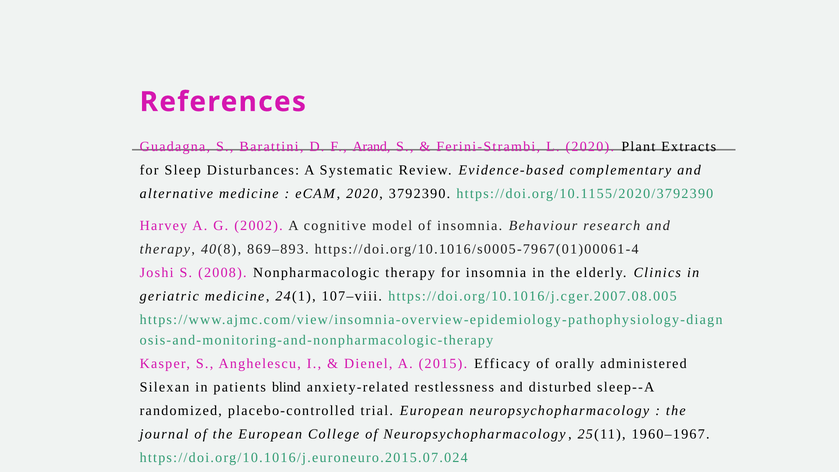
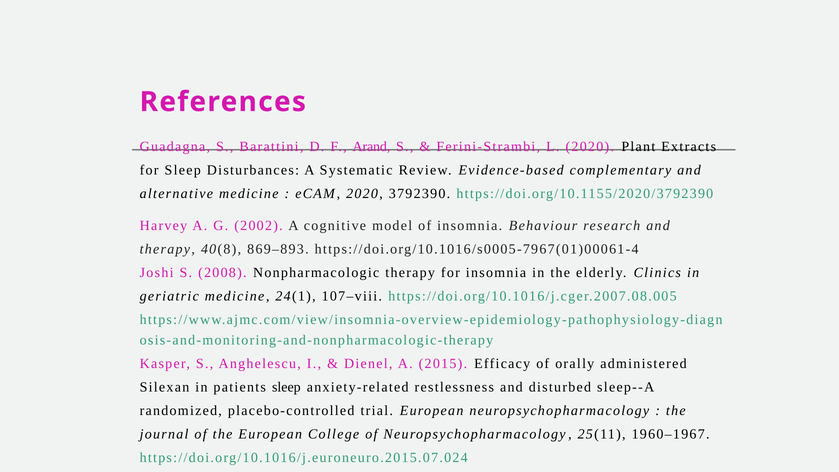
patients blind: blind -> sleep (286, 387)
